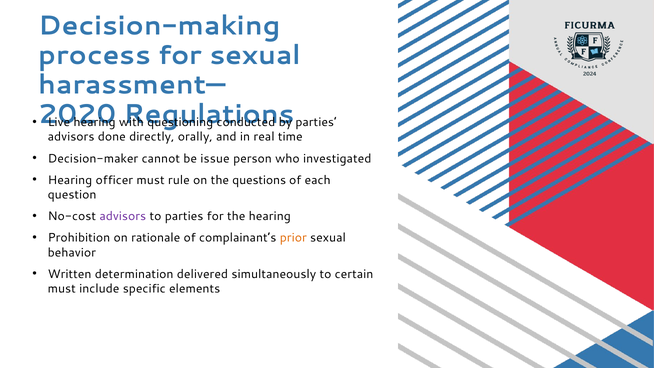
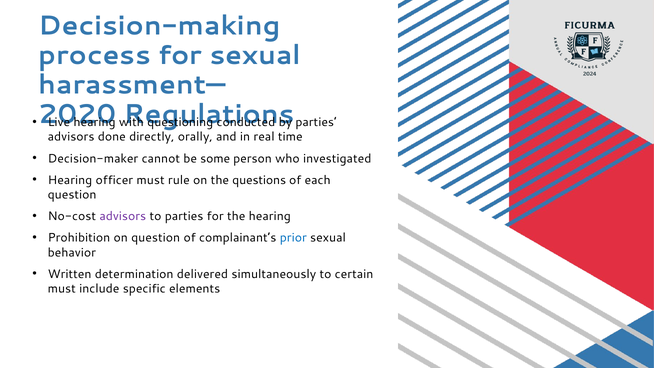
issue: issue -> some (215, 158)
on rationale: rationale -> question (156, 238)
prior colour: orange -> blue (293, 238)
